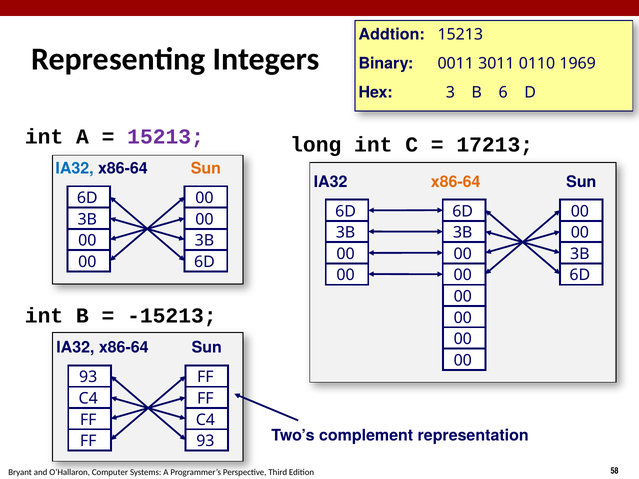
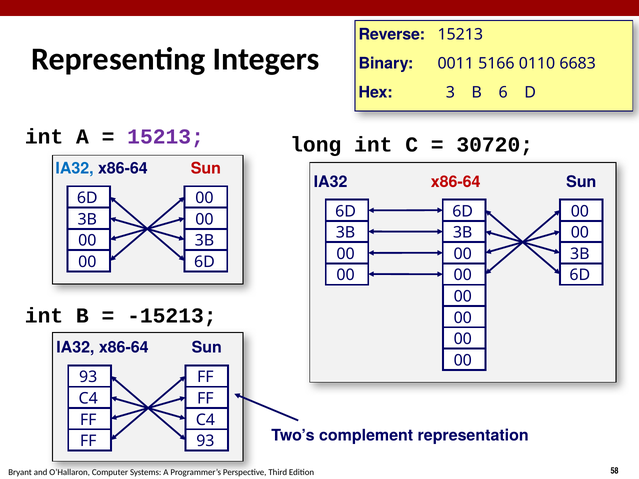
Addtion: Addtion -> Reverse (392, 35)
3011: 3011 -> 5166 (496, 64)
1969: 1969 -> 6683 (578, 64)
17213: 17213 -> 30720 (495, 145)
Sun colour: orange -> red (206, 169)
x86-64 colour: orange -> red (456, 182)
